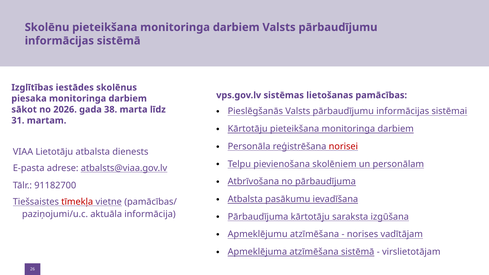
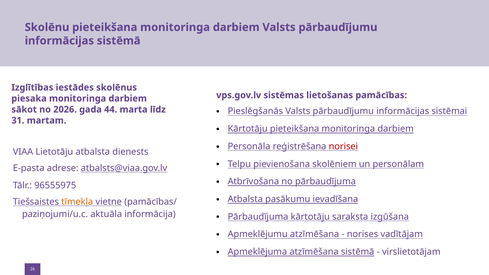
38: 38 -> 44 (111, 110)
91182700: 91182700 -> 96555975 (55, 186)
tīmekļa colour: red -> orange (77, 202)
